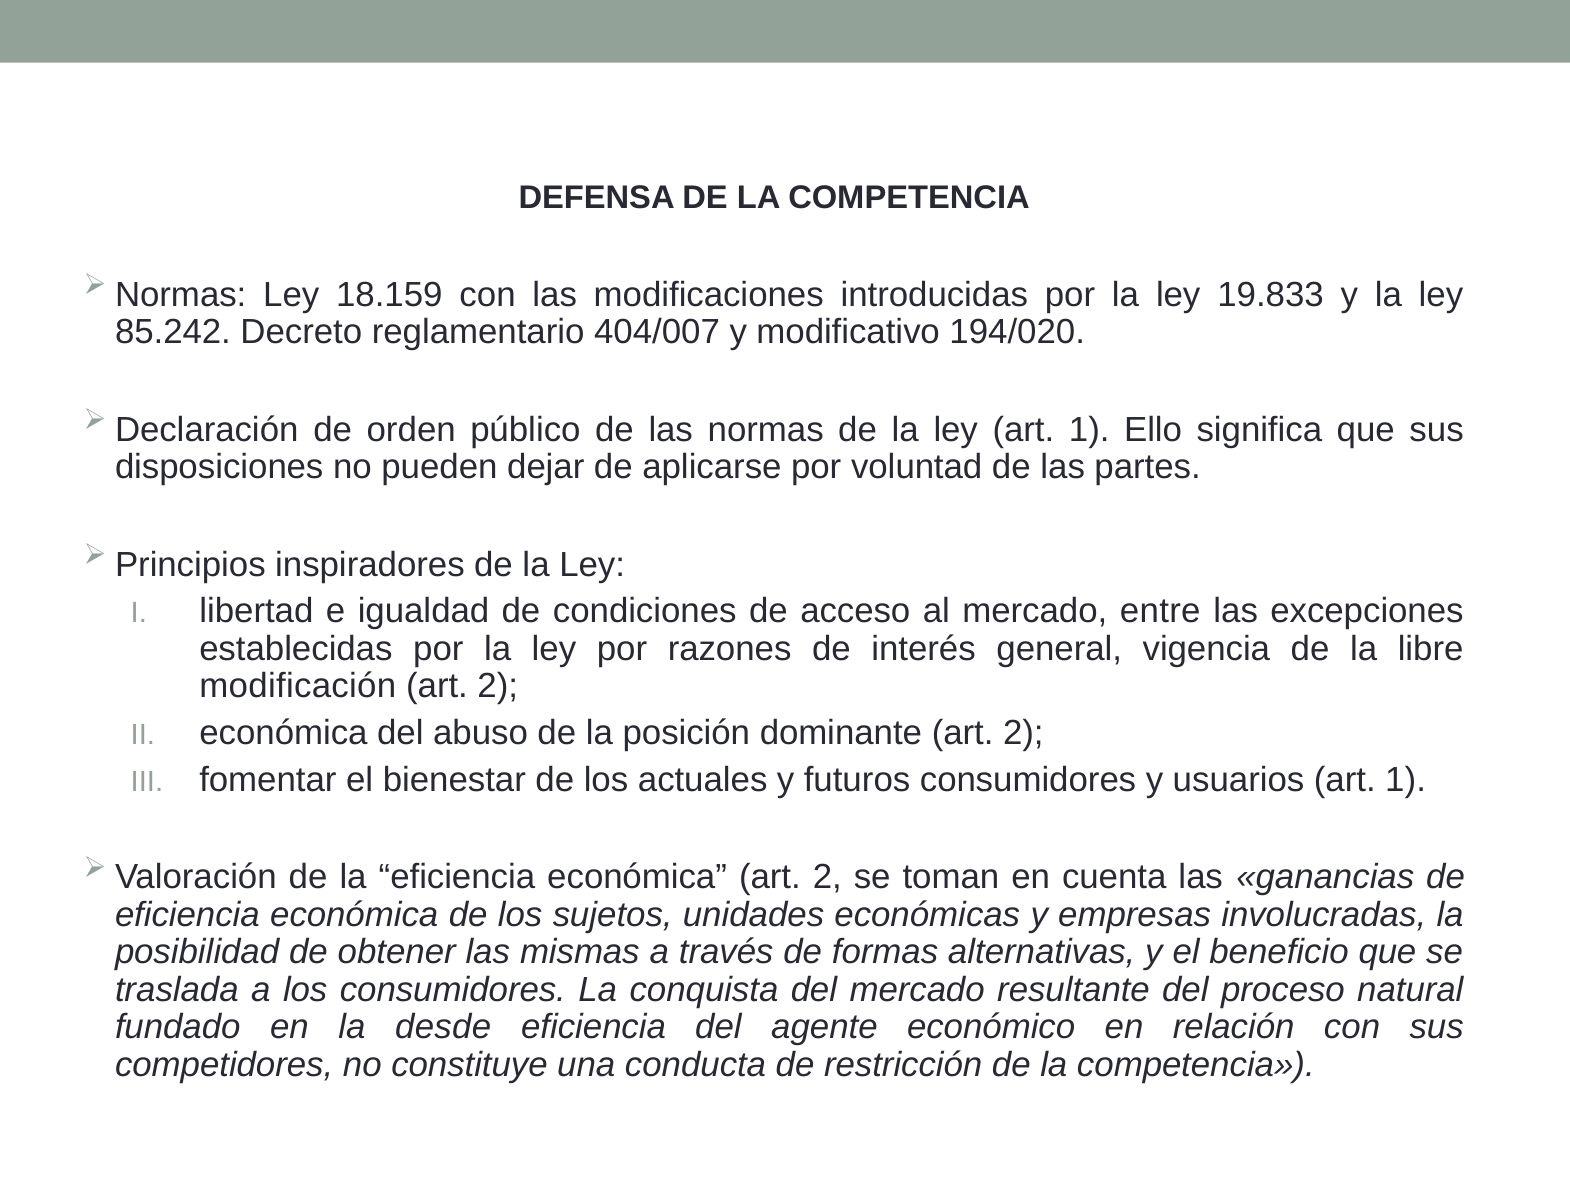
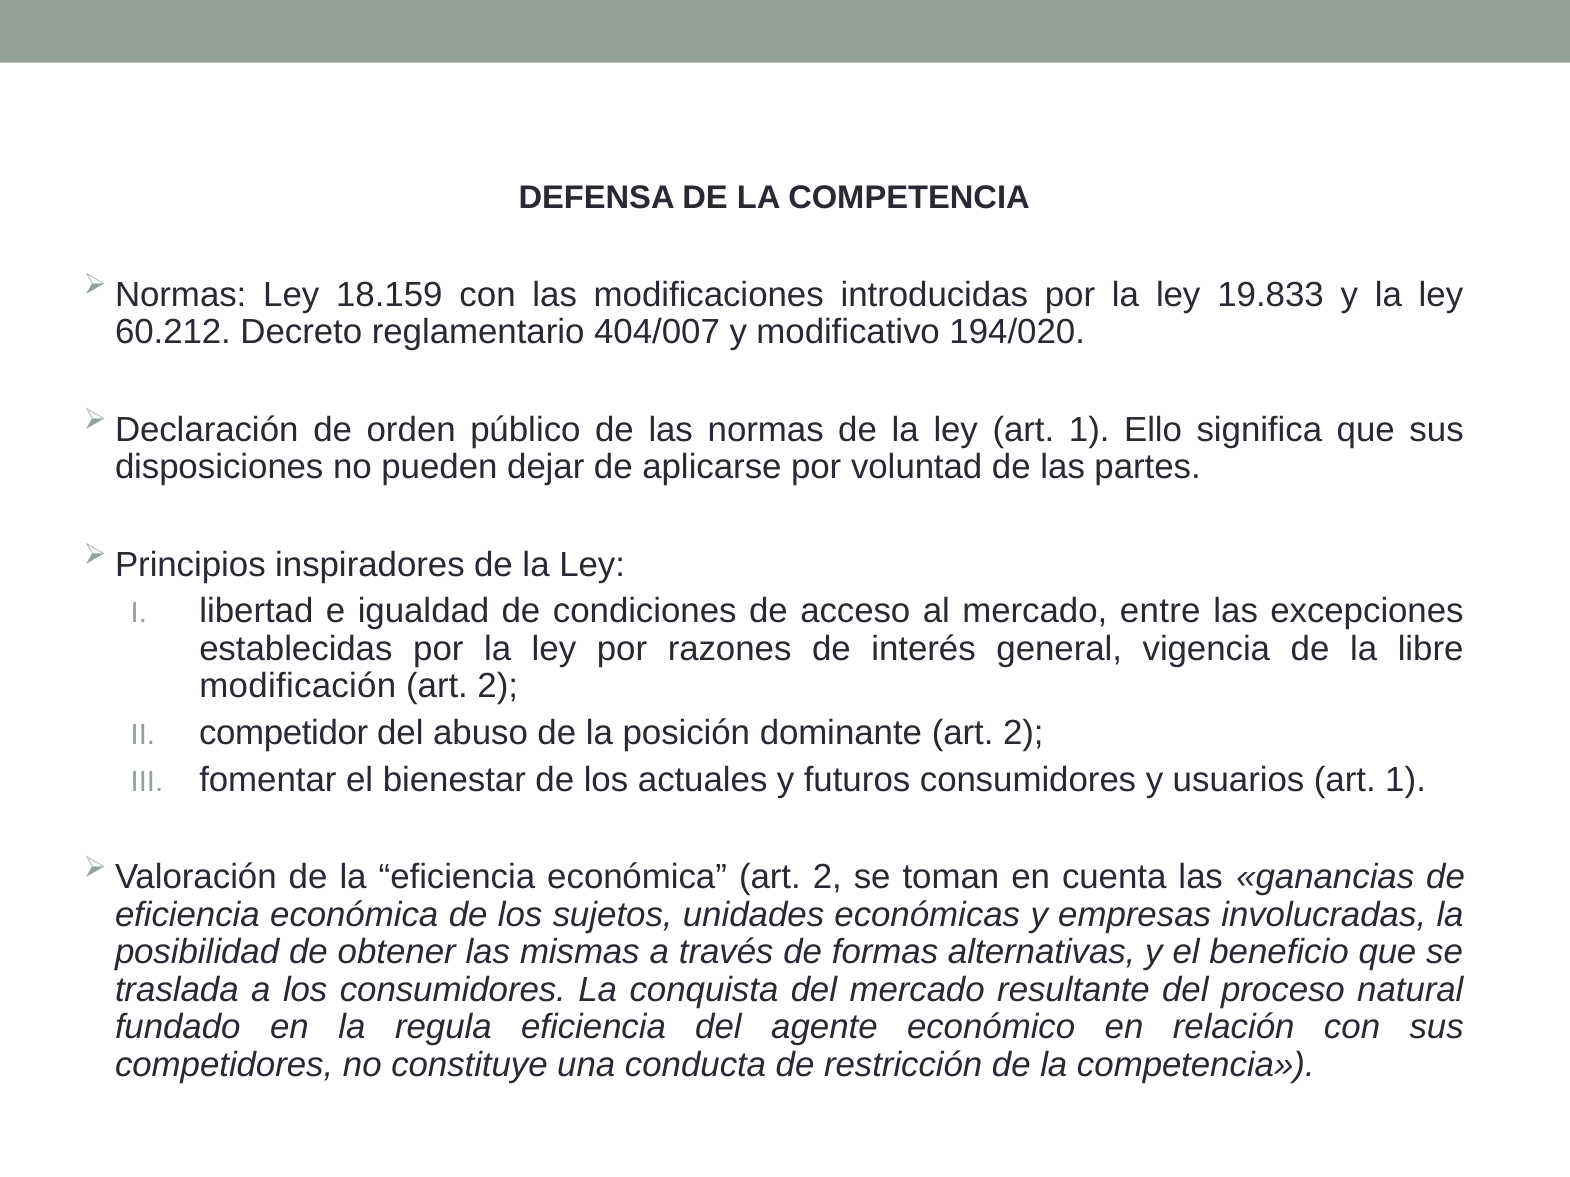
85.242: 85.242 -> 60.212 (173, 332)
económica: económica -> competidor (284, 733)
desde: desde -> regula (443, 1028)
